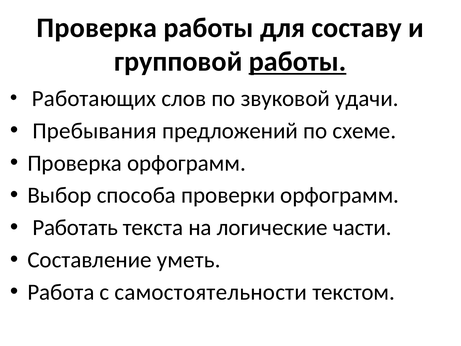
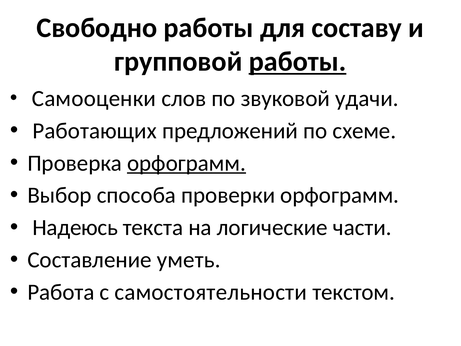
Проверка: Проверка -> Свободно (97, 28)
Работающих: Работающих -> Самооценки (94, 98)
Пребывания: Пребывания -> Работающих (95, 131)
орфограмм underline: none -> present (186, 163)
Работать: Работать -> Надеюсь (75, 228)
